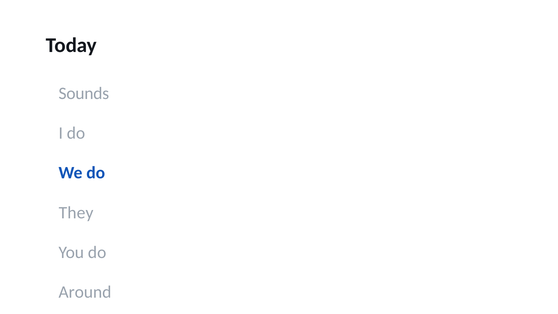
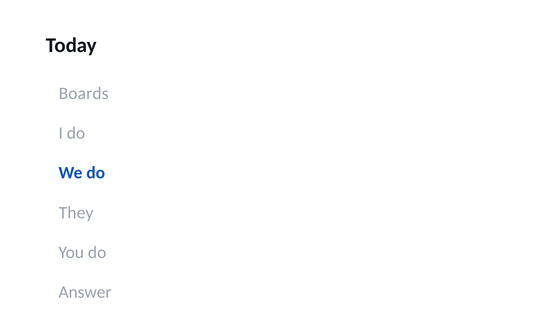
Sounds: Sounds -> Boards (84, 93)
Around: Around -> Answer (85, 292)
